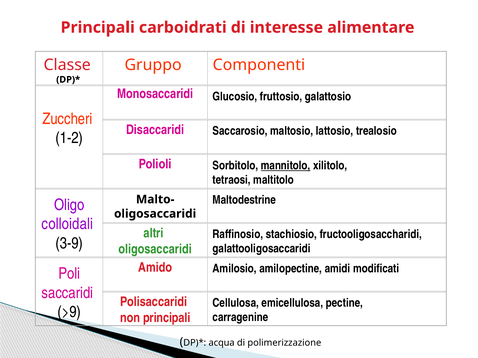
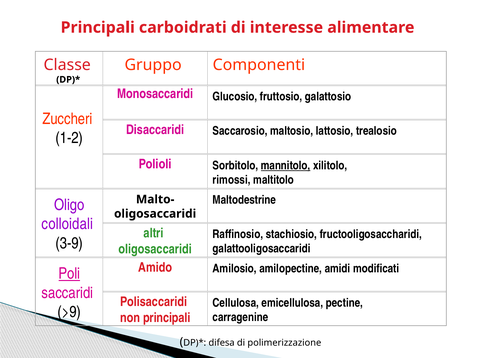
tetraosi: tetraosi -> rimossi (232, 180)
Poli underline: none -> present (69, 274)
acqua: acqua -> difesa (222, 343)
